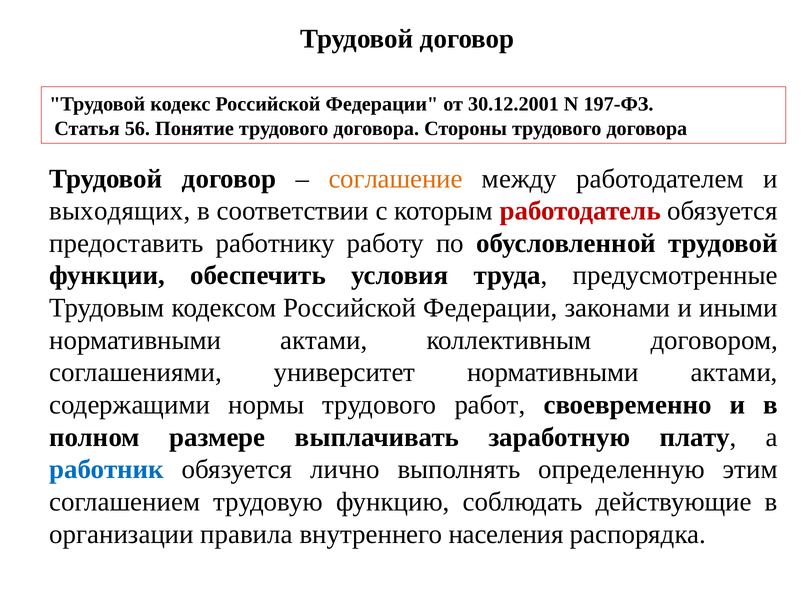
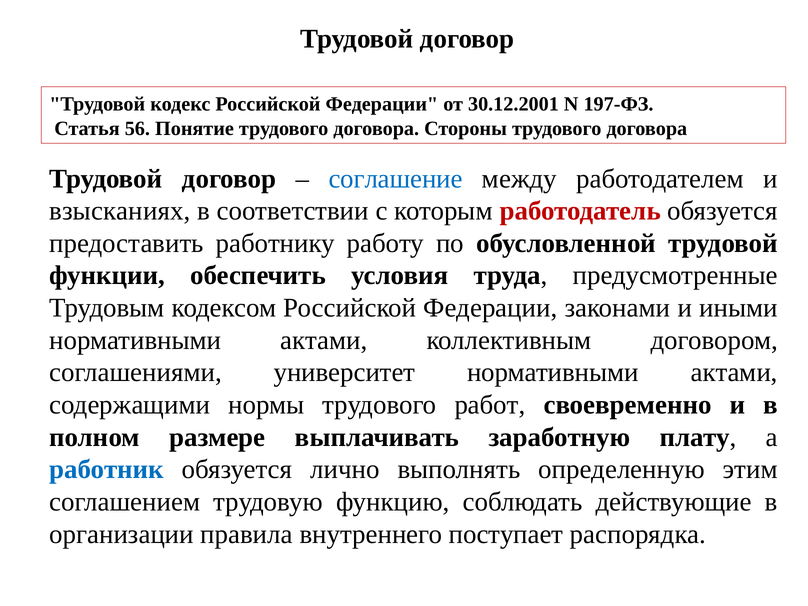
соглашение colour: orange -> blue (396, 179)
выходящих: выходящих -> взысканиях (120, 211)
населения: населения -> поступает (506, 534)
